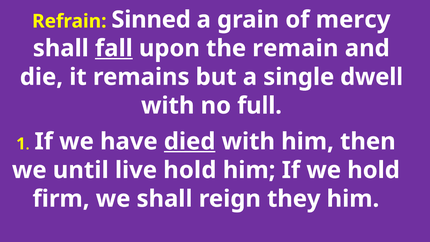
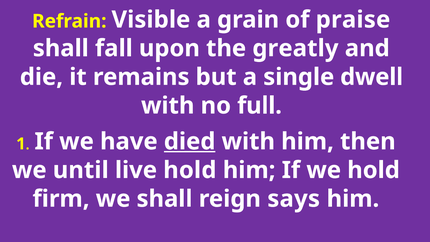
Sinned: Sinned -> Visible (151, 20)
mercy: mercy -> praise (353, 20)
fall underline: present -> none (114, 48)
remain: remain -> greatly (295, 48)
they: they -> says (294, 199)
